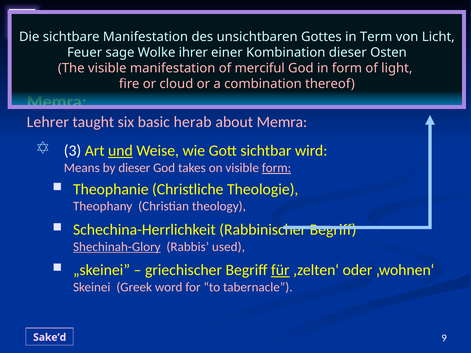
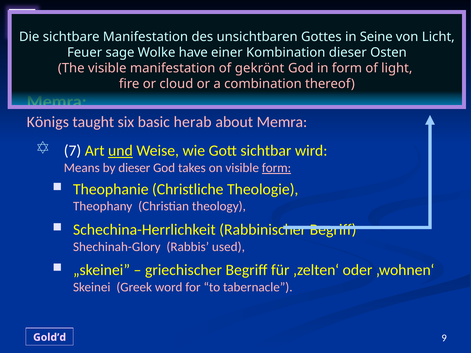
Term: Term -> Seine (376, 37)
ihrer: ihrer -> have (193, 53)
merciful: merciful -> gekrönt (260, 68)
Lehrer: Lehrer -> Königs (48, 122)
3: 3 -> 7 (73, 151)
Shechinah-Glory underline: present -> none (117, 247)
für underline: present -> none (280, 270)
Sake’d: Sake’d -> Gold’d (50, 338)
